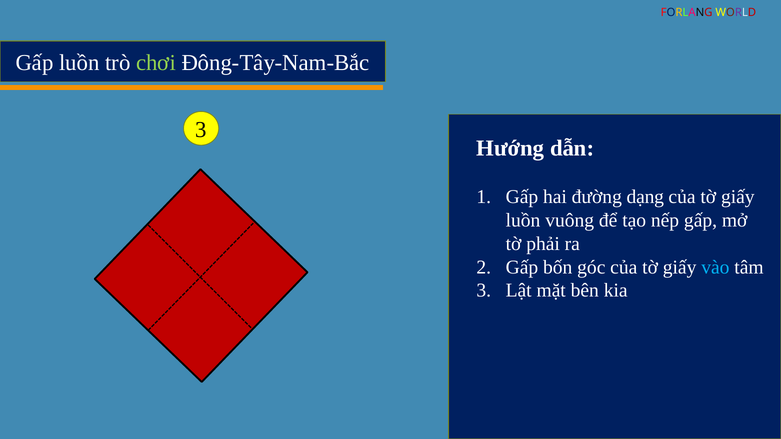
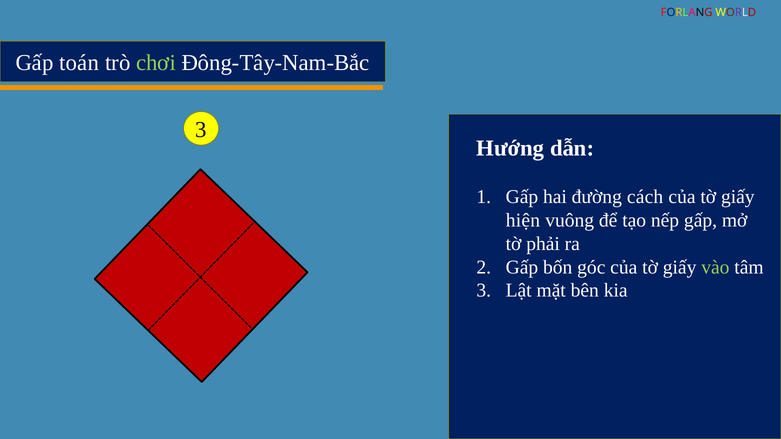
Gấp luồn: luồn -> toán (79, 63)
dạng: dạng -> cách (645, 197)
luồn: luồn -> hiện (523, 220)
vào colour: light blue -> light green (715, 267)
